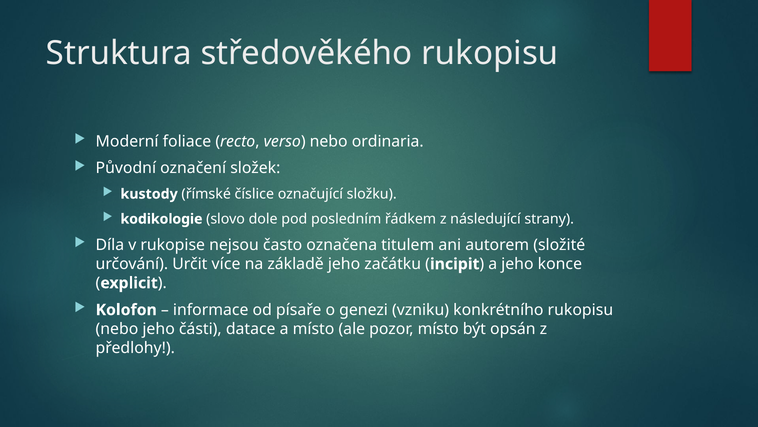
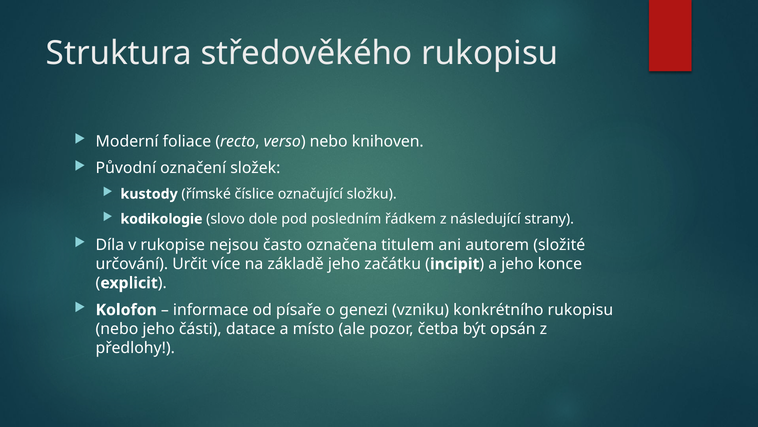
ordinaria: ordinaria -> knihoven (388, 141)
pozor místo: místo -> četba (438, 328)
